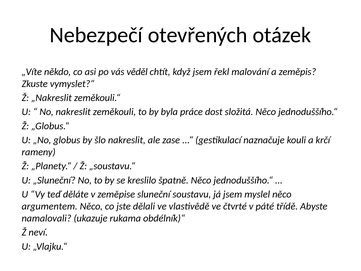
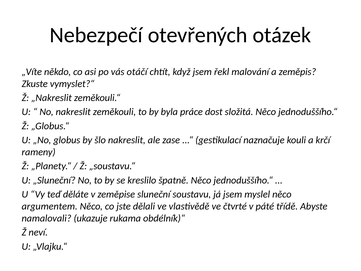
věděl: věděl -> otáčí (137, 72)
